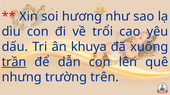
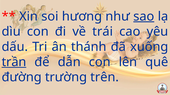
sao underline: none -> present (144, 16)
trổi: trổi -> trái (103, 32)
khuya: khuya -> thánh (89, 47)
nhưng: nhưng -> đường (22, 78)
